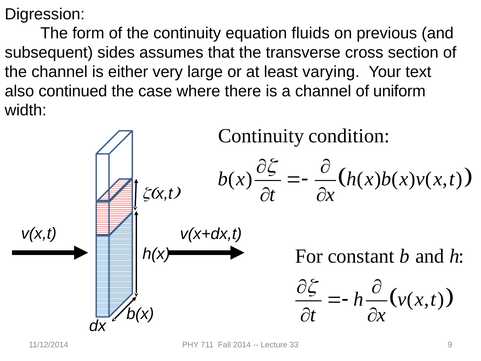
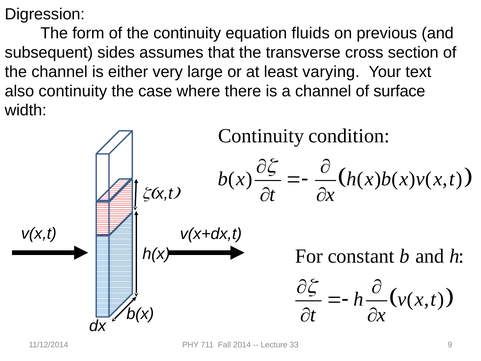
also continued: continued -> continuity (73, 91)
uniform: uniform -> surface (399, 91)
